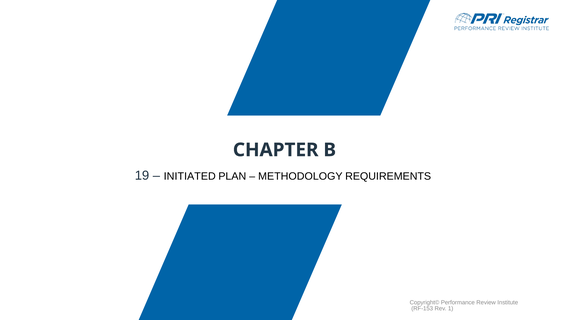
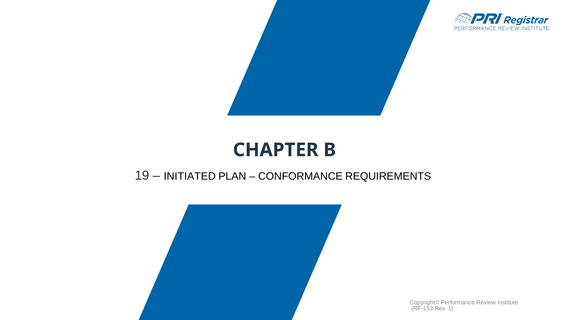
METHODOLOGY: METHODOLOGY -> CONFORMANCE (300, 176)
